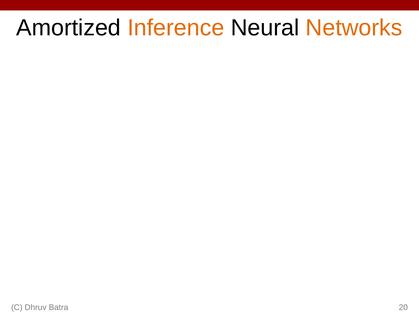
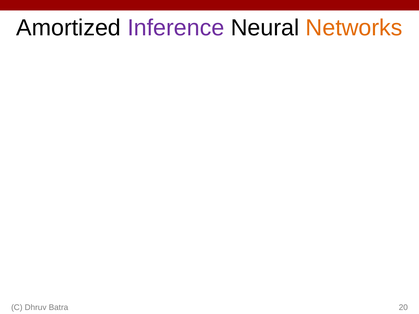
Inference colour: orange -> purple (176, 28)
